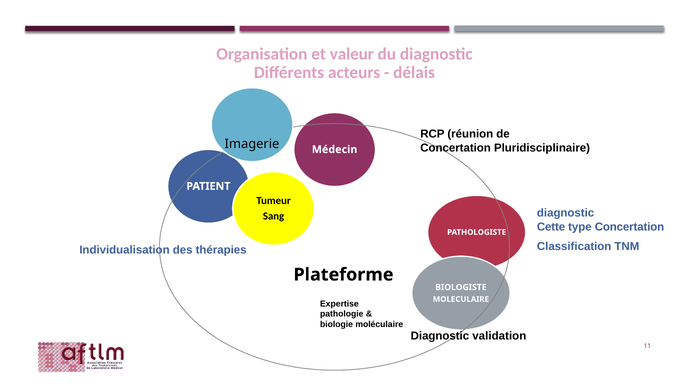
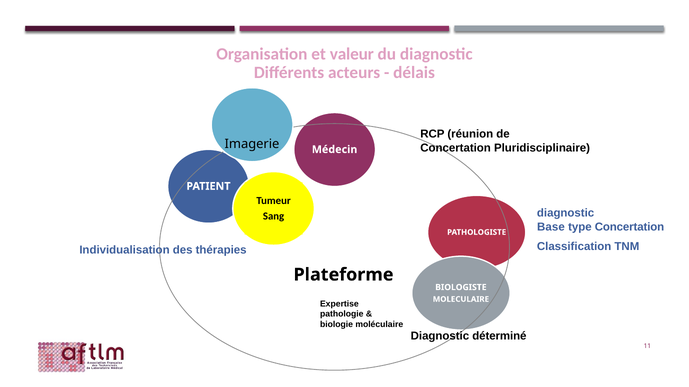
Cette: Cette -> Base (551, 227)
validation: validation -> déterminé (499, 337)
